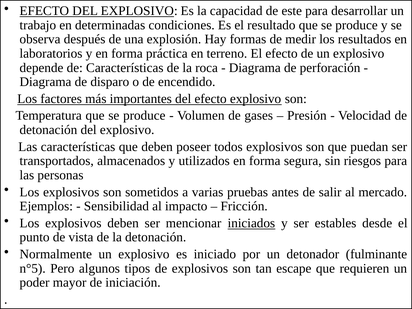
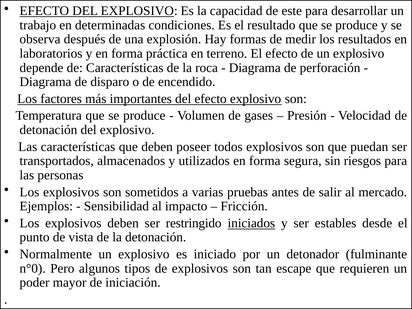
mencionar: mencionar -> restringido (194, 223)
n°5: n°5 -> n°0 (33, 268)
